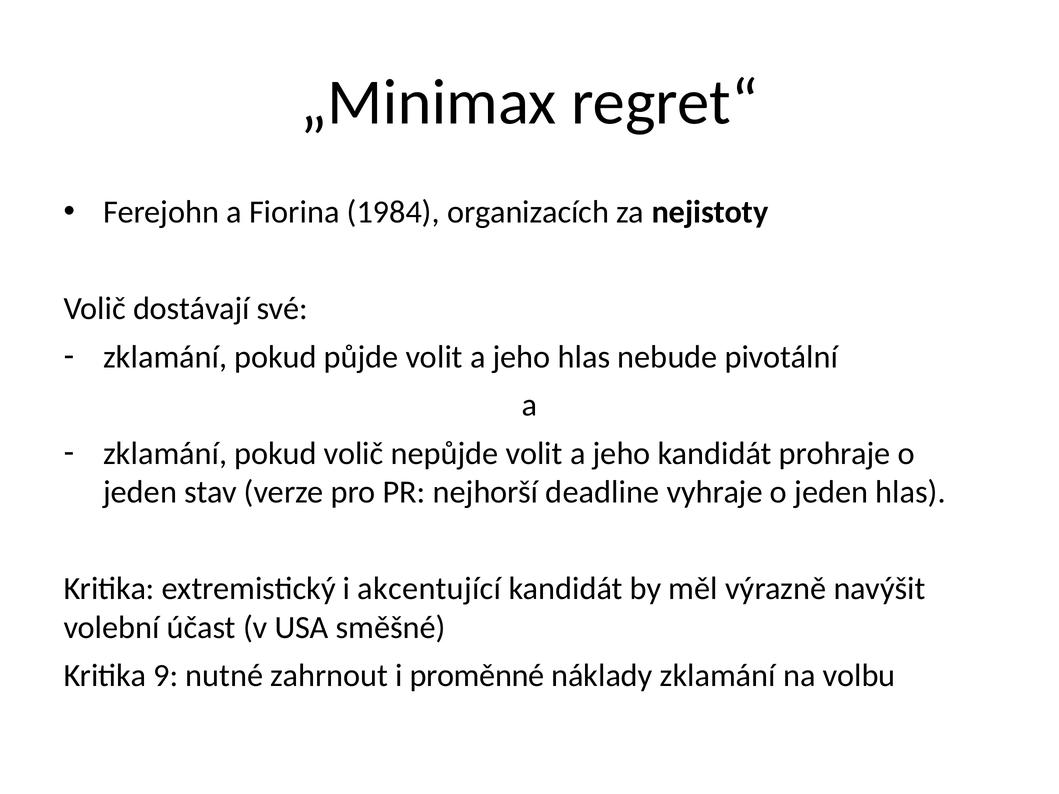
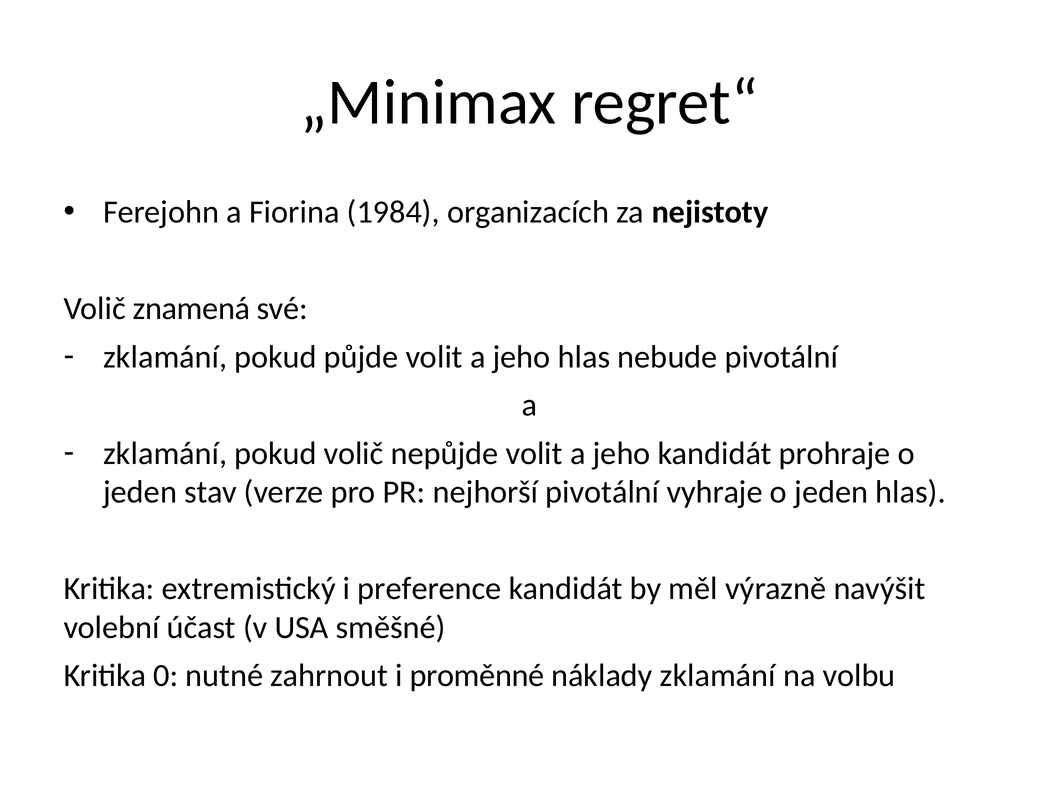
dostávají: dostávají -> znamená (191, 309)
nejhorší deadline: deadline -> pivotální (602, 492)
akcentující: akcentující -> preference (429, 589)
9: 9 -> 0 (166, 676)
